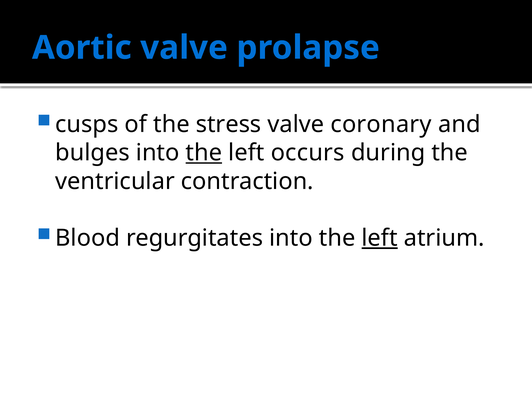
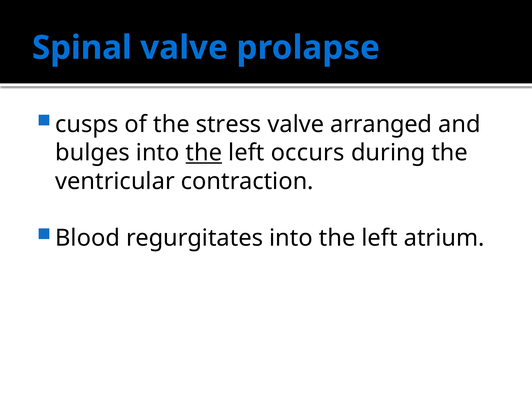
Aortic: Aortic -> Spinal (82, 48)
coronary: coronary -> arranged (381, 124)
left underline: present -> none (380, 238)
